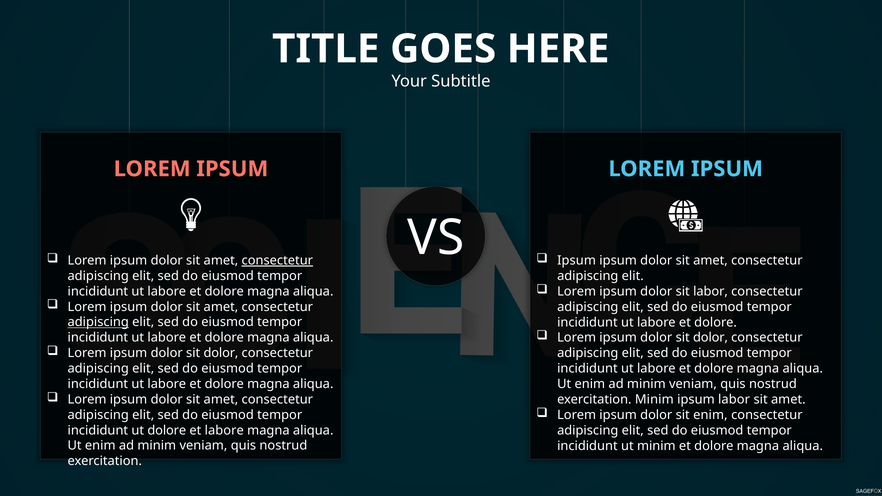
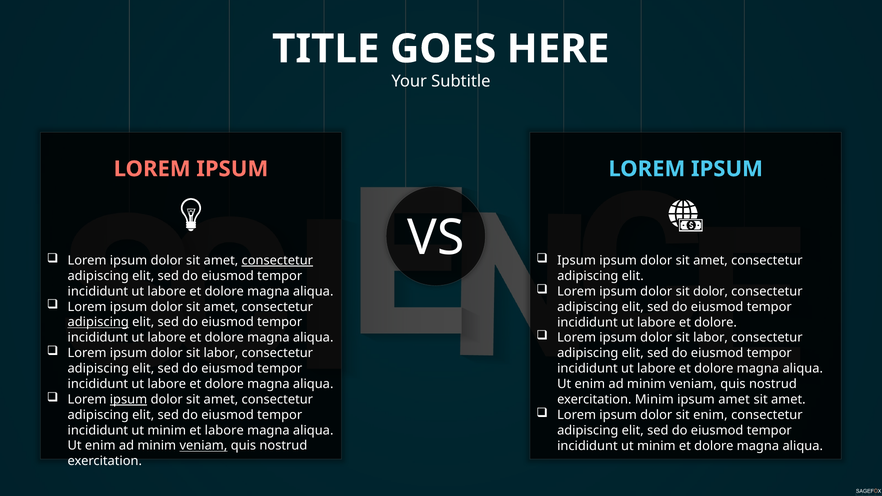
sit labor: labor -> dolor (711, 291)
dolor: dolor -> labor (711, 338)
dolor: dolor -> labor (221, 353)
ipsum underline: none -> present (128, 400)
ipsum labor: labor -> amet (734, 400)
dolore: dolore -> minim (167, 430)
veniam underline: none -> present (203, 446)
